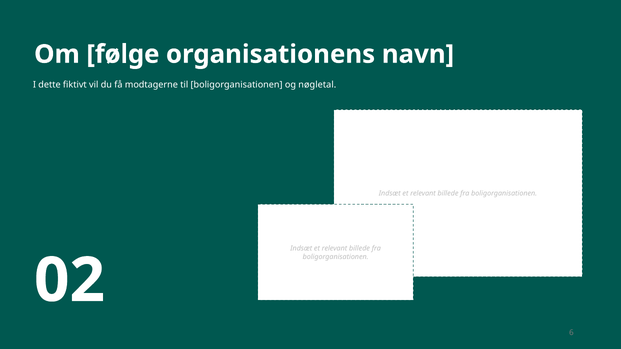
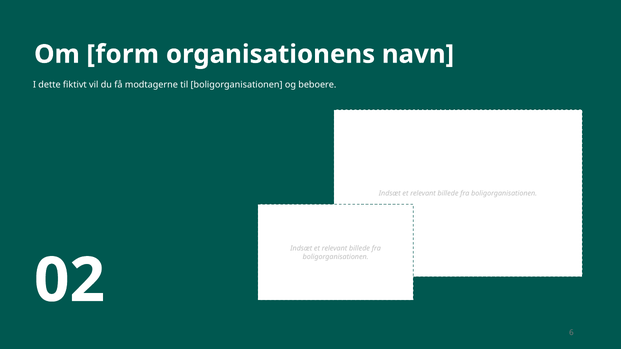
følge: følge -> form (123, 54)
nøgletal: nøgletal -> beboere (317, 85)
